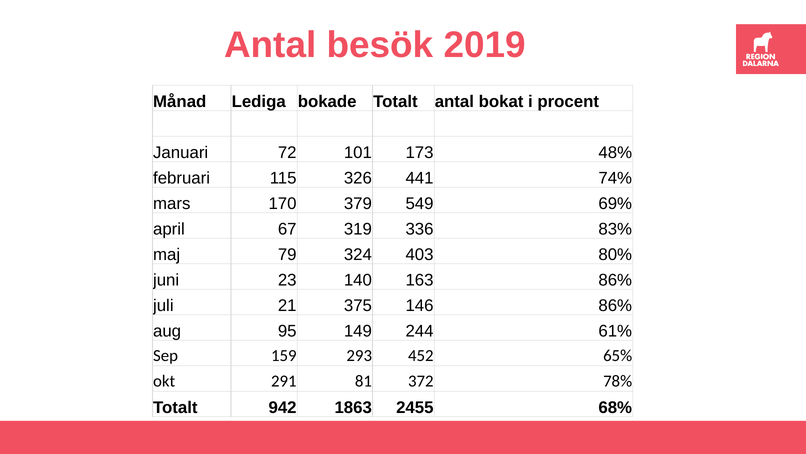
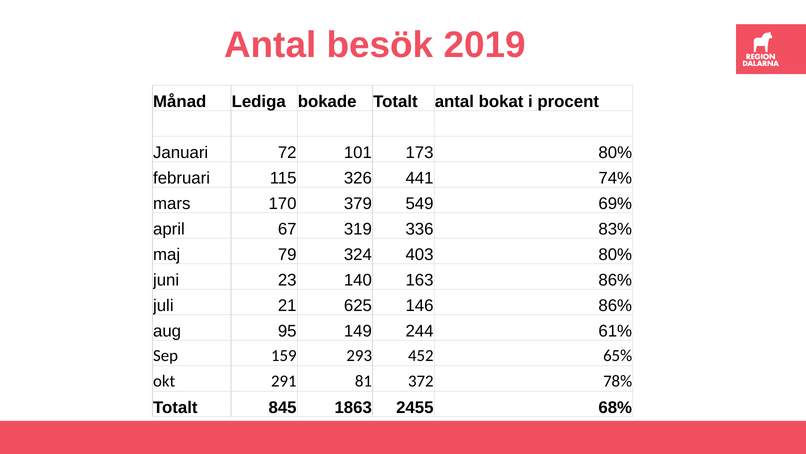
173 48%: 48% -> 80% (615, 152)
375: 375 -> 625 (358, 305)
942: 942 -> 845 (283, 407)
